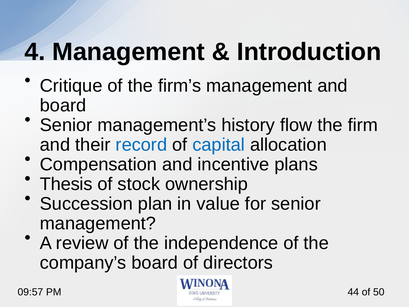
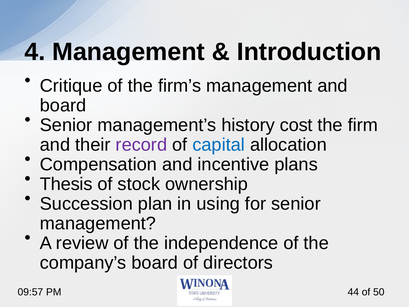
flow: flow -> cost (296, 125)
record colour: blue -> purple (141, 145)
value: value -> using (218, 204)
